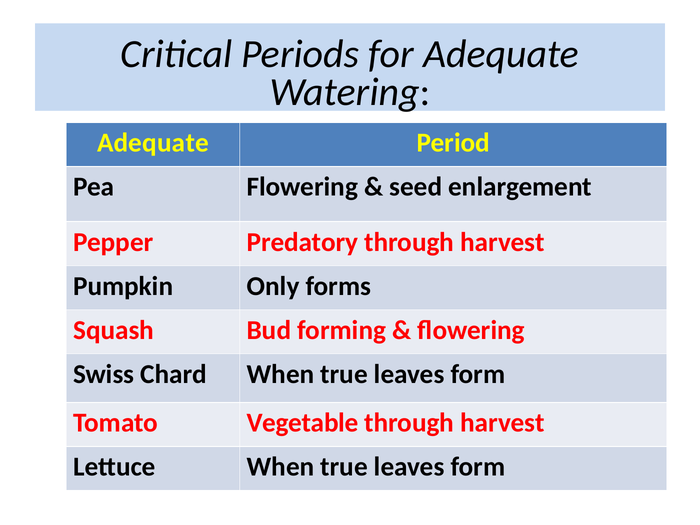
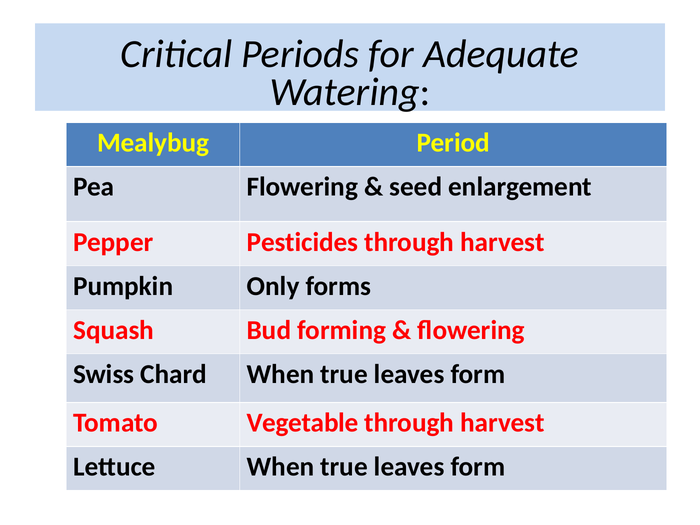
Adequate: Adequate -> Mealybug (153, 143)
Predatory: Predatory -> Pesticides (302, 242)
